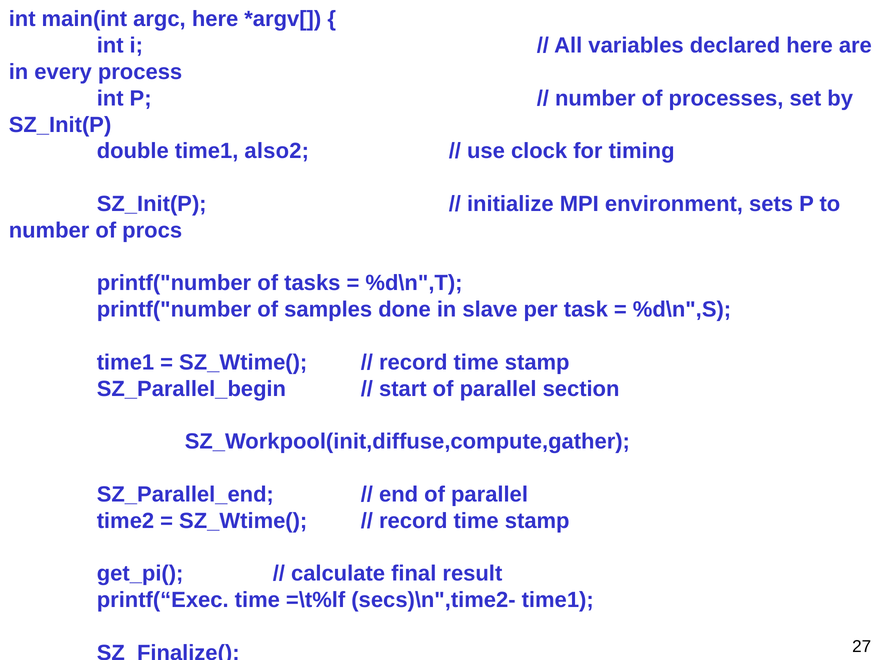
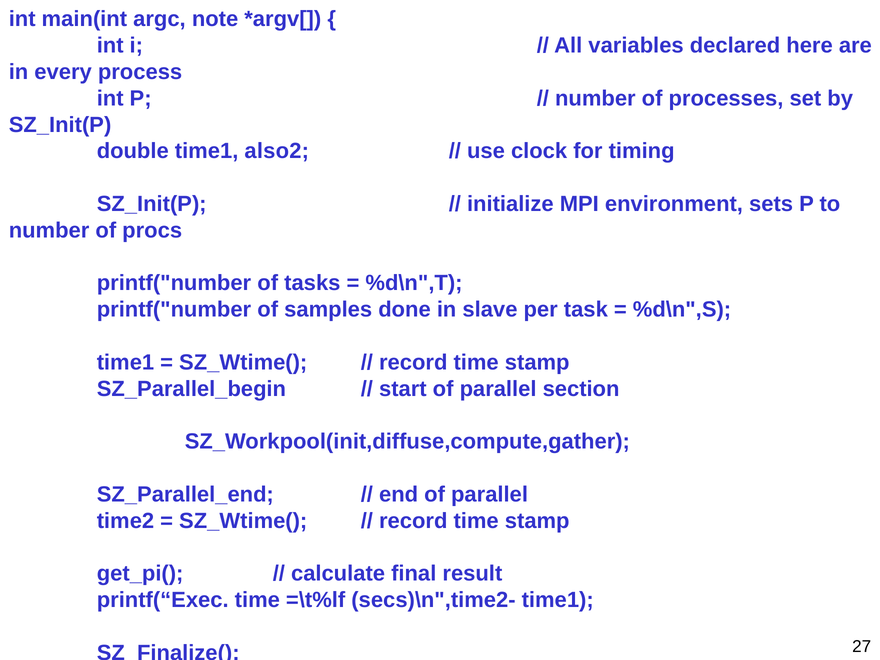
argc here: here -> note (215, 19)
